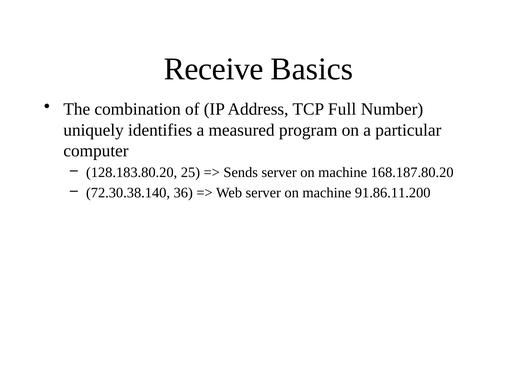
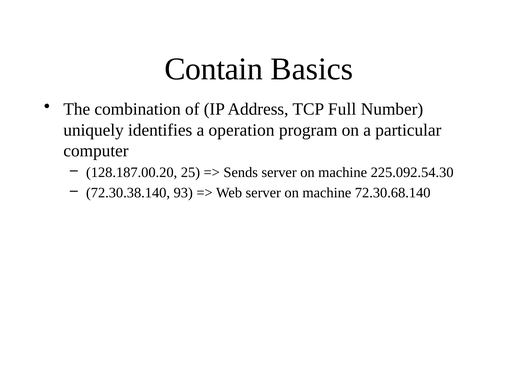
Receive: Receive -> Contain (214, 69)
measured: measured -> operation (242, 130)
128.183.80.20: 128.183.80.20 -> 128.187.00.20 (132, 172)
168.187.80.20: 168.187.80.20 -> 225.092.54.30 (412, 172)
36: 36 -> 93 (183, 192)
91.86.11.200: 91.86.11.200 -> 72.30.68.140 (393, 192)
